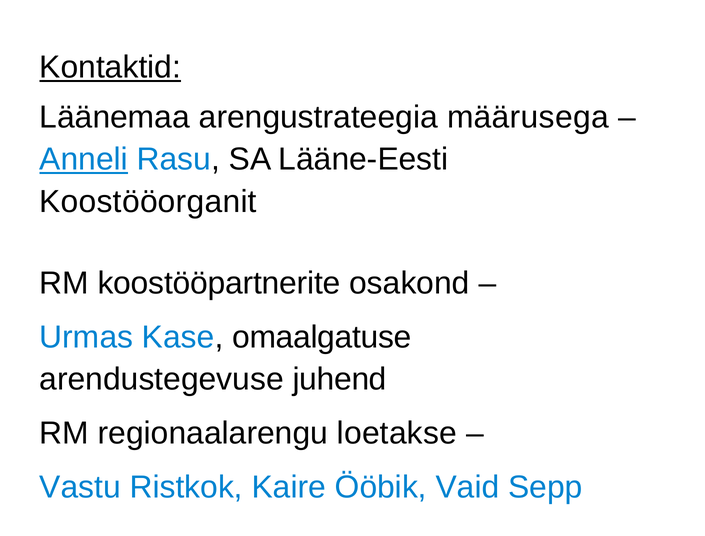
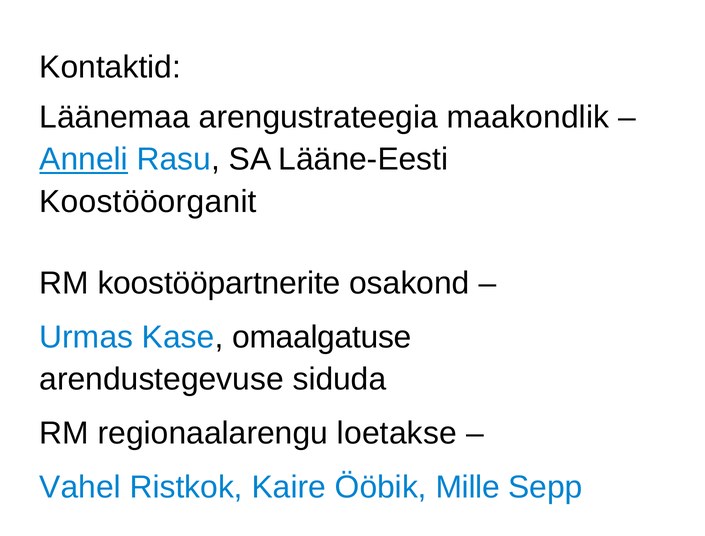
Kontaktid underline: present -> none (110, 67)
määrusega: määrusega -> maakondlik (528, 117)
juhend: juhend -> siduda (339, 379)
Vastu: Vastu -> Vahel (80, 487)
Vaid: Vaid -> Mille (468, 487)
